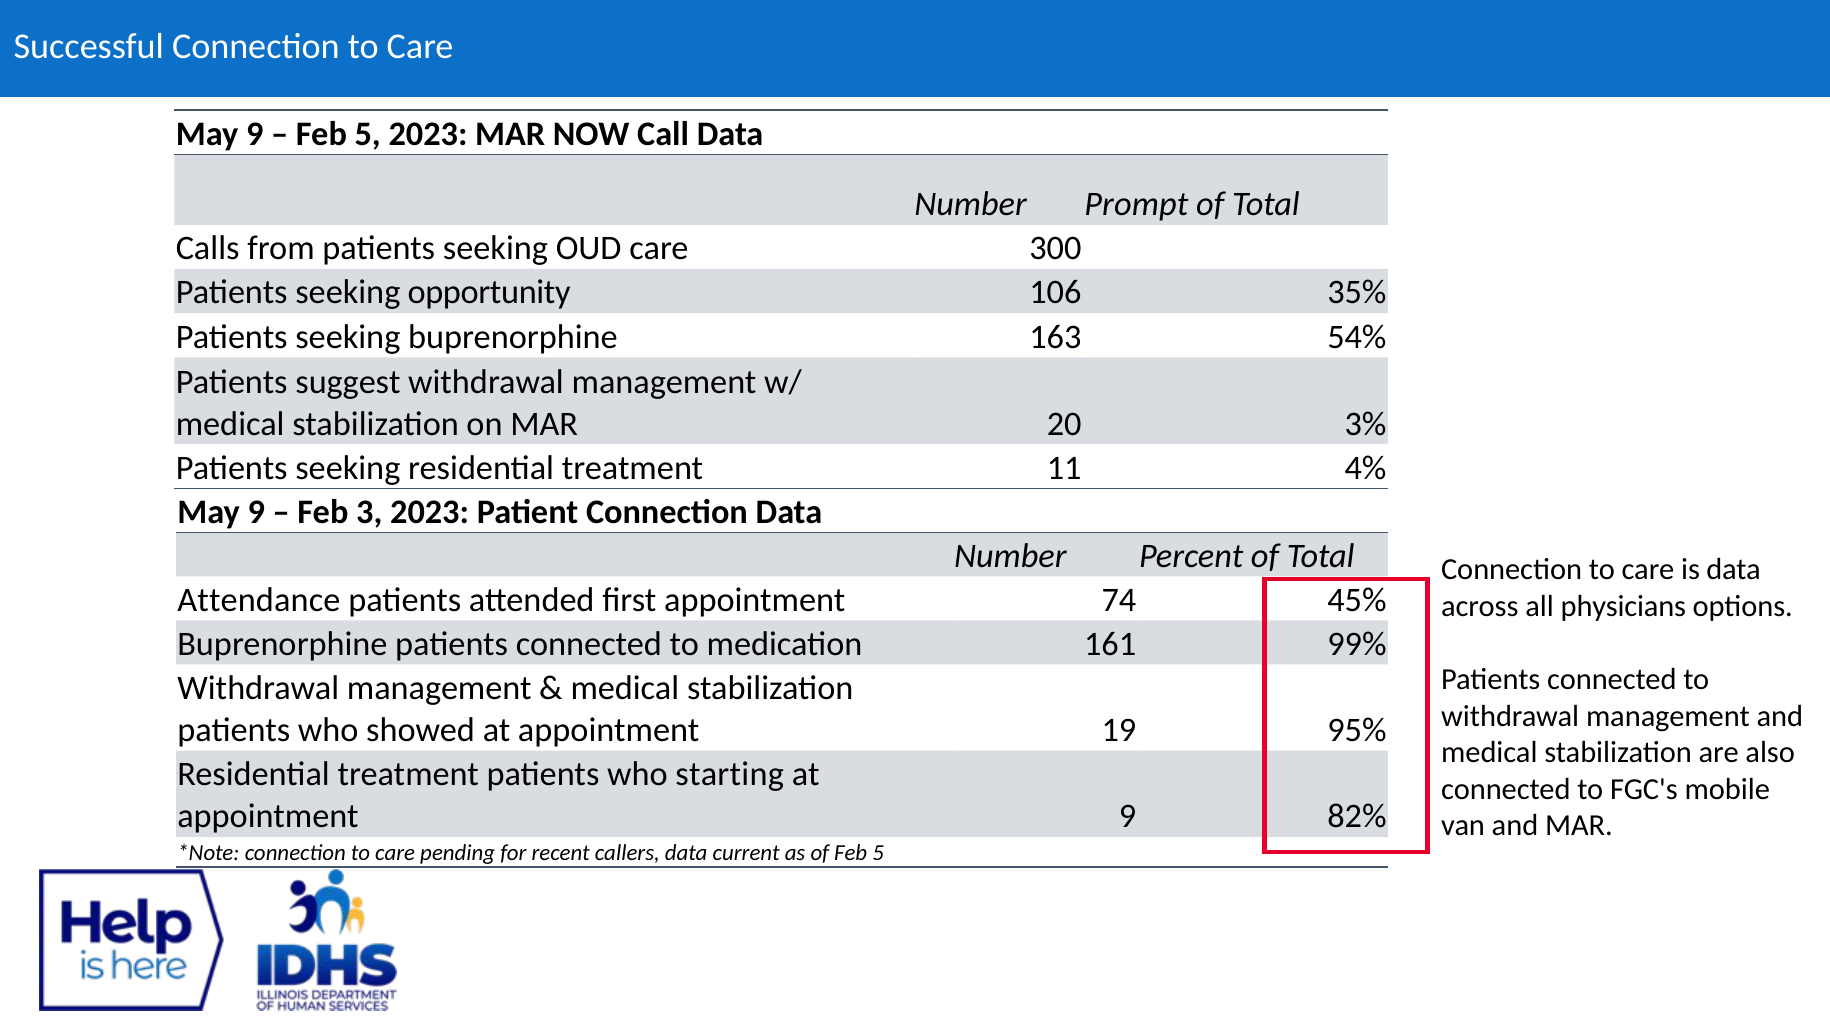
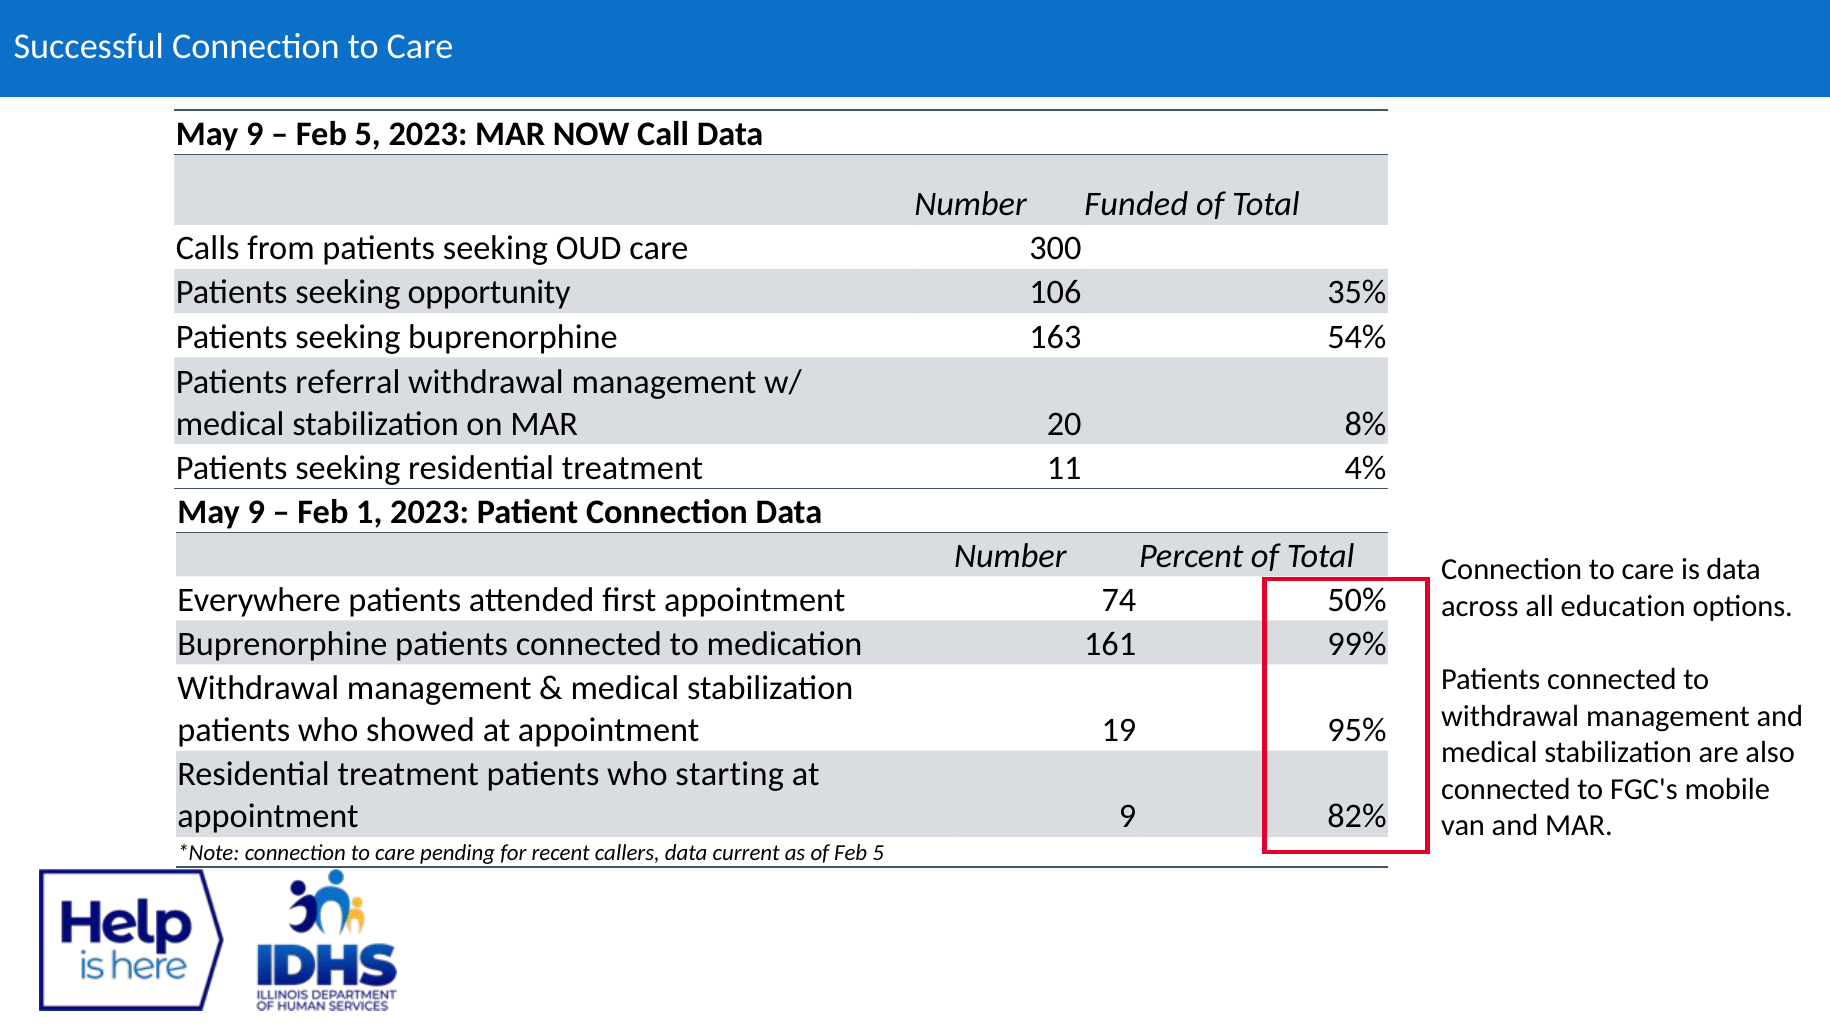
Prompt: Prompt -> Funded (1136, 204)
suggest: suggest -> referral (348, 382)
3%: 3% -> 8% (1366, 423)
3: 3 -> 1 (369, 512)
Attendance: Attendance -> Everywhere (259, 599)
45%: 45% -> 50% (1357, 599)
physicians: physicians -> education (1623, 606)
